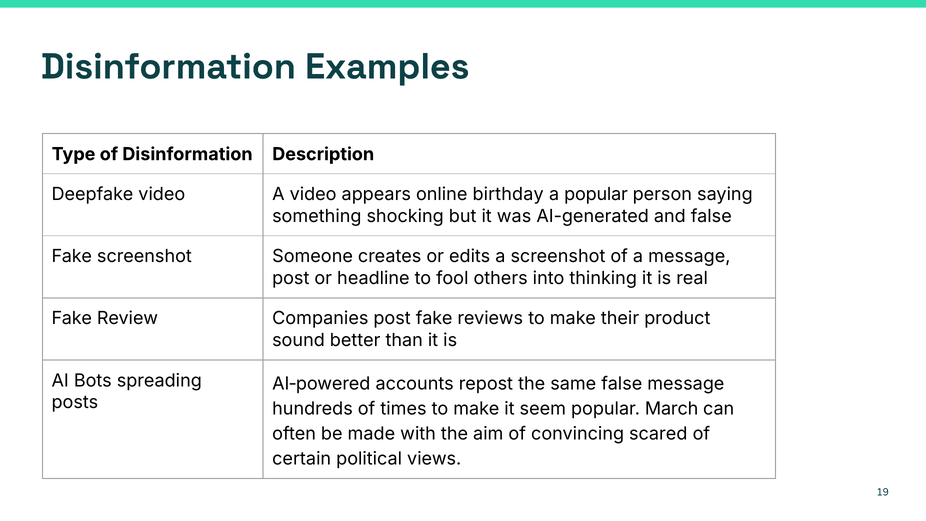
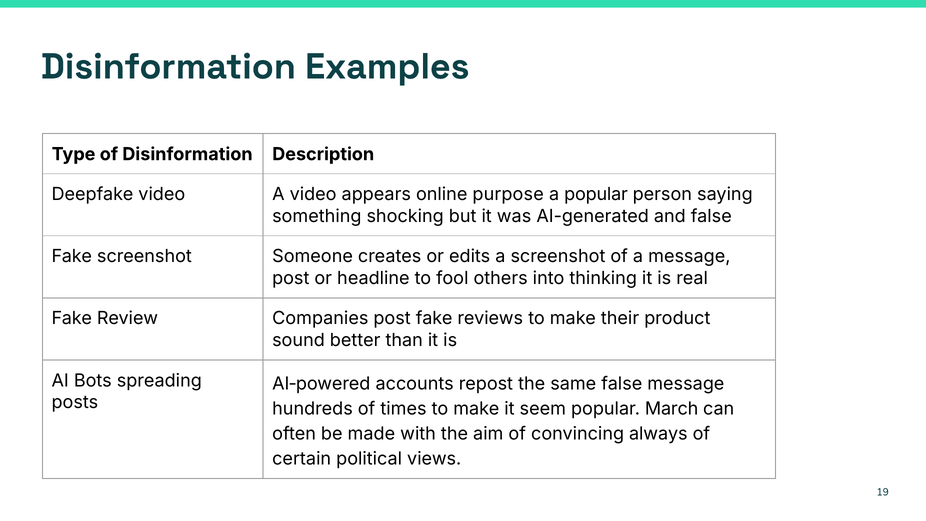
birthday: birthday -> purpose (508, 194)
scared: scared -> always (658, 434)
